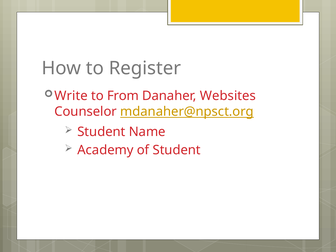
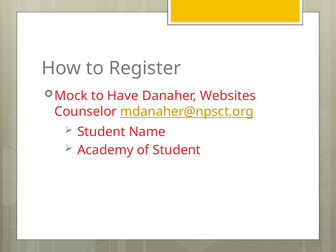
Write: Write -> Mock (71, 96)
From: From -> Have (123, 96)
